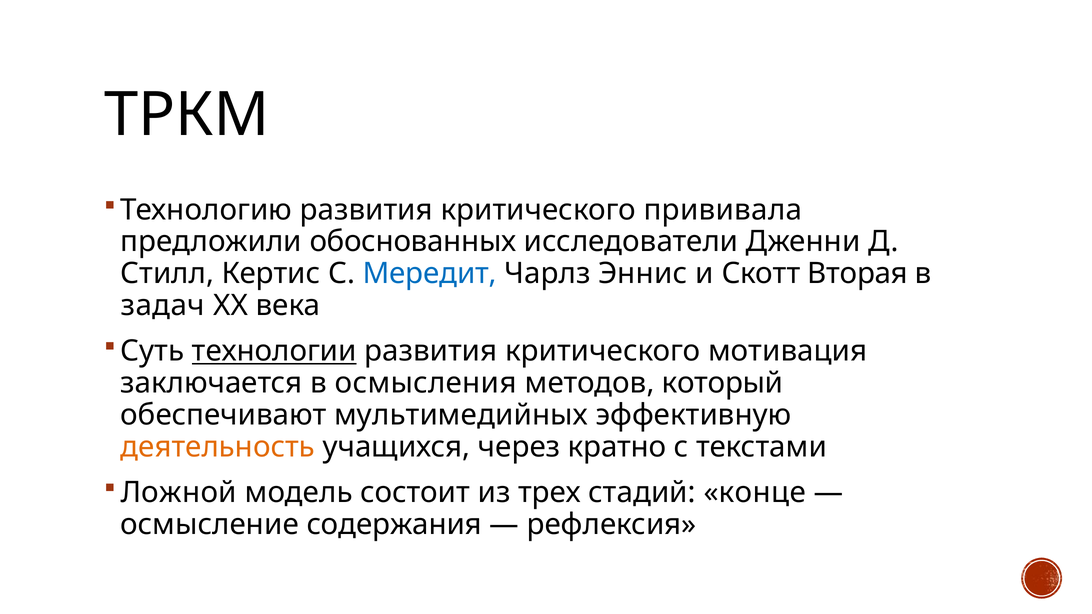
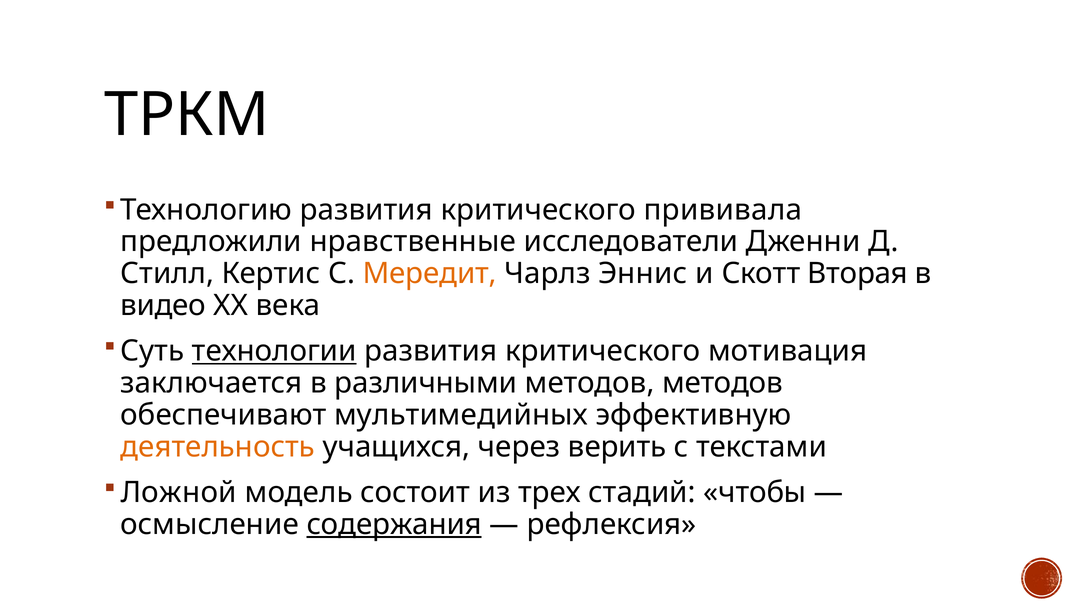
обоснованных: обоснованных -> нравственные (413, 242)
Мередит colour: blue -> orange (430, 274)
задач: задач -> видео (163, 306)
осмысления: осмысления -> различными (426, 383)
методов который: который -> методов (722, 383)
кратно: кратно -> верить (617, 447)
конце: конце -> чтобы (755, 493)
содержания underline: none -> present (394, 524)
